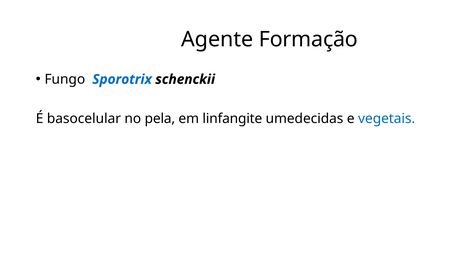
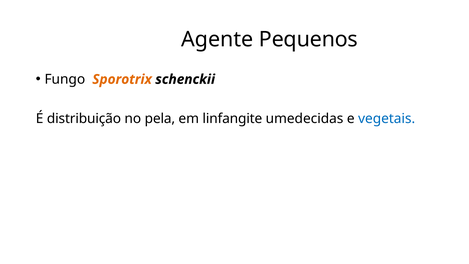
Formação: Formação -> Pequenos (308, 39)
Sporotrix colour: blue -> orange (122, 79)
basocelular: basocelular -> distribuição (84, 119)
